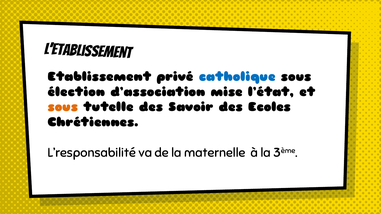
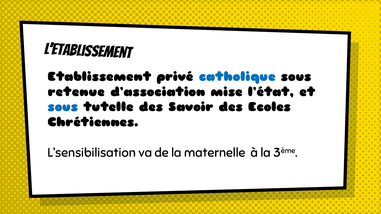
élection: élection -> retenue (76, 92)
sous colour: orange -> blue (63, 107)
L’responsabilité: L’responsabilité -> L’sensibilisation (92, 153)
